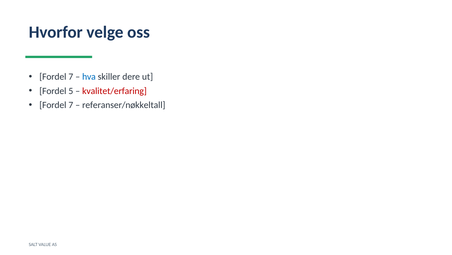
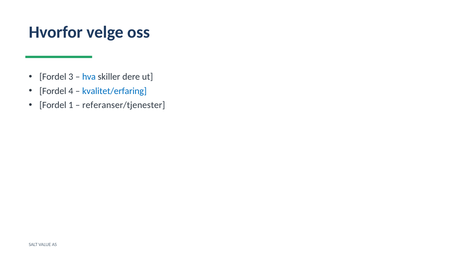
7: 7 -> 3 (71, 77)
5: 5 -> 4 (71, 91)
kvalitet/erfaring colour: red -> blue (115, 91)
7: 7 -> 1 (71, 105)
referanser/nøkkeltall: referanser/nøkkeltall -> referanser/tjenester (124, 105)
